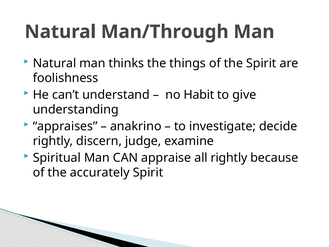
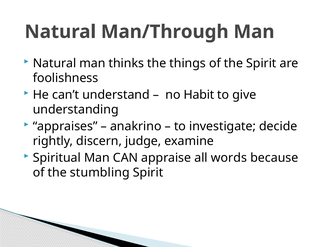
all rightly: rightly -> words (229, 158)
accurately: accurately -> stumbling (100, 172)
